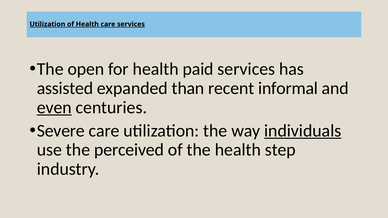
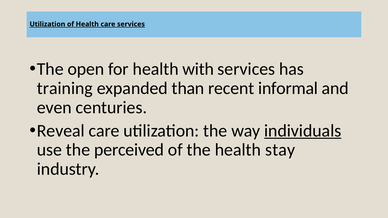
paid: paid -> with (198, 69)
assisted: assisted -> training (65, 88)
even underline: present -> none (54, 108)
Severe: Severe -> Reveal (61, 131)
step: step -> stay (280, 150)
